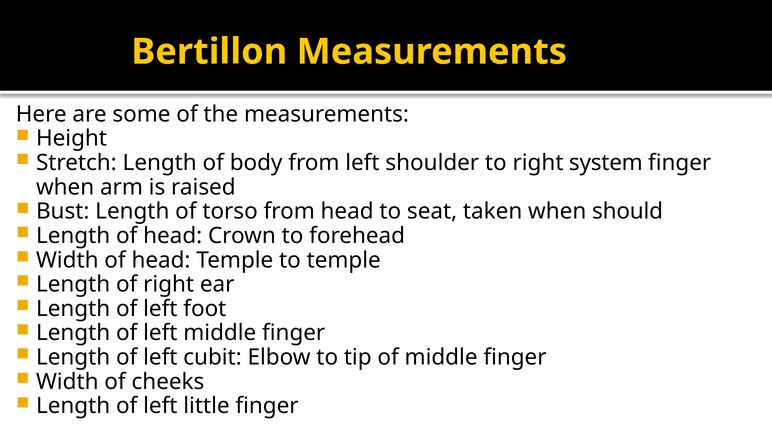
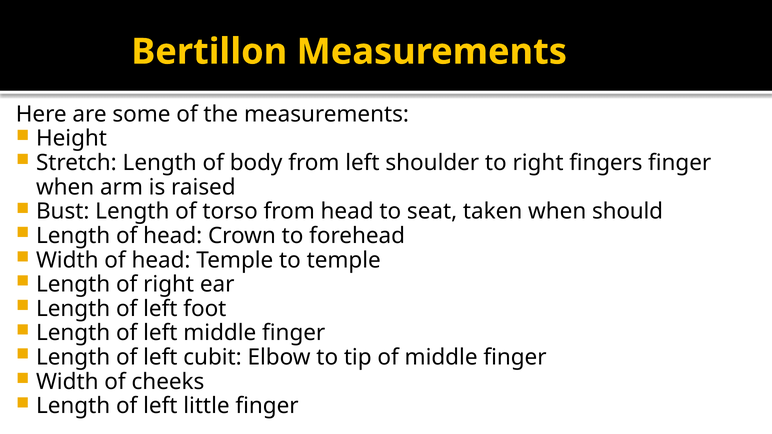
system: system -> fingers (606, 163)
